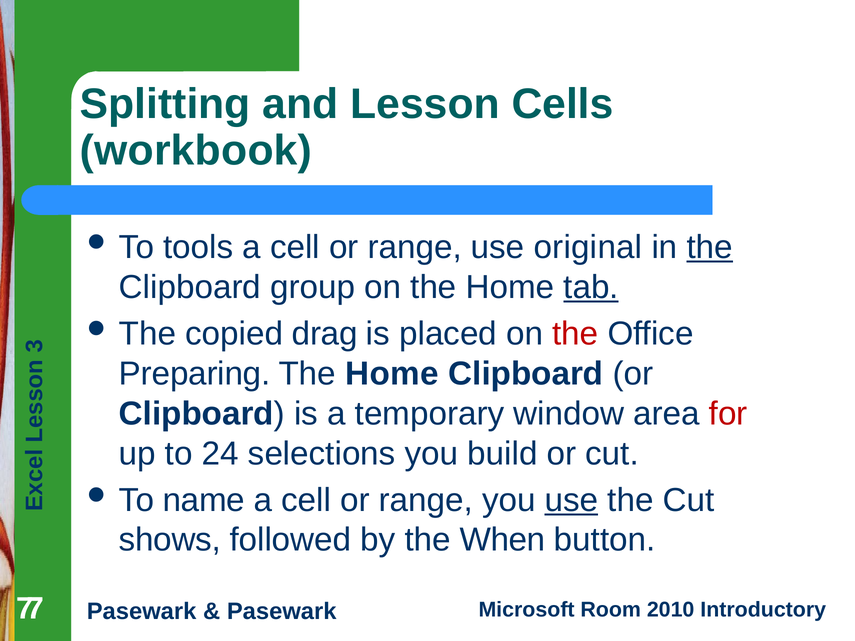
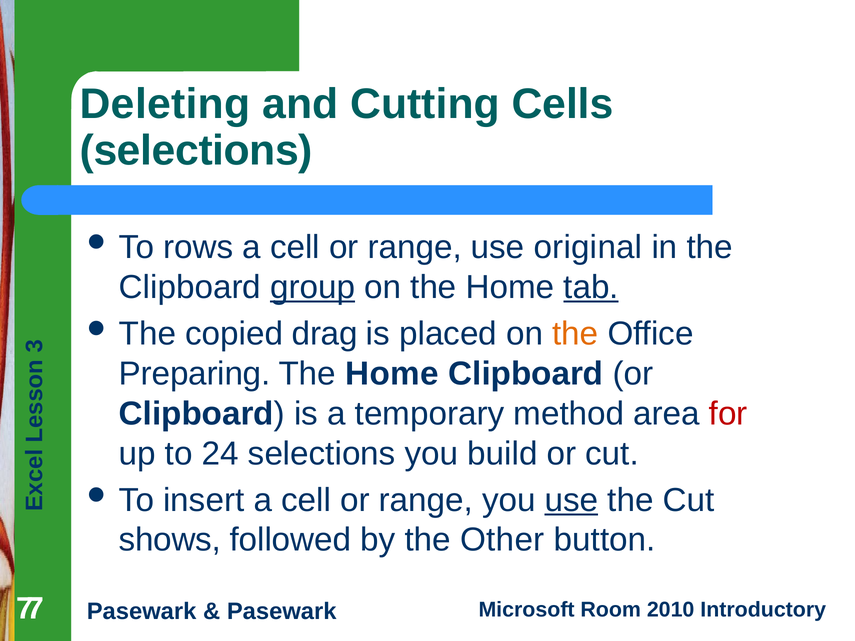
Splitting: Splitting -> Deleting (165, 104)
Lesson: Lesson -> Cutting (425, 104)
workbook: workbook -> selections (196, 150)
tools: tools -> rows (198, 247)
the underline: present -> none (710, 247)
group underline: none -> present (313, 287)
the colour: red -> orange (575, 334)
window: window -> method (569, 414)
name: name -> insert (204, 500)
When: When -> Other (502, 540)
